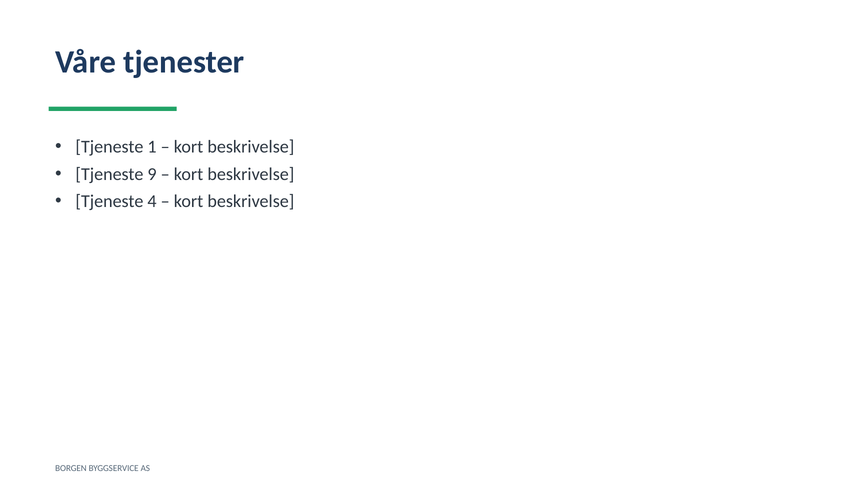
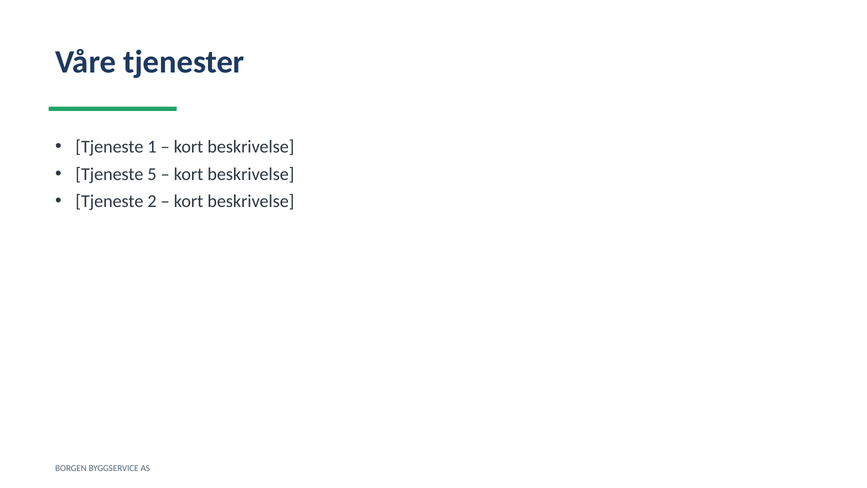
9: 9 -> 5 (152, 174)
4: 4 -> 2 (152, 201)
